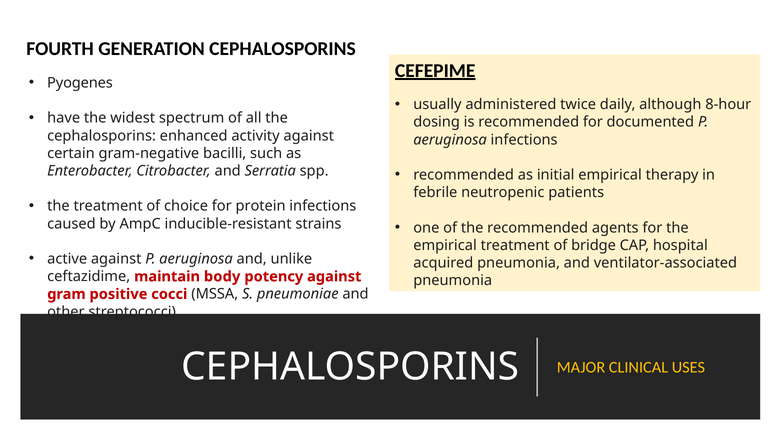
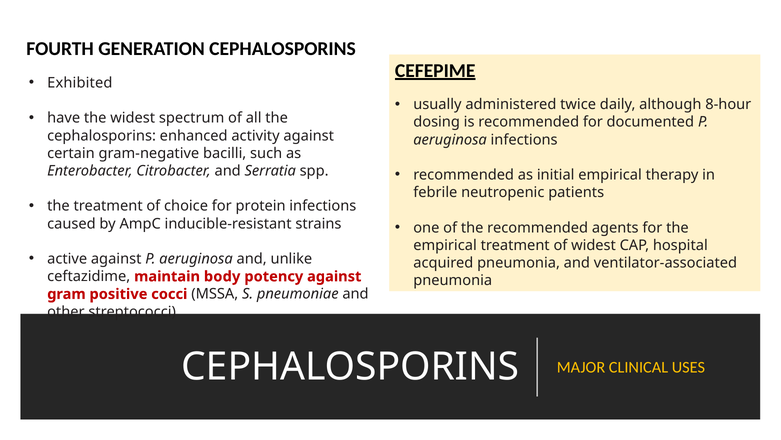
Pyogenes: Pyogenes -> Exhibited (80, 83)
of bridge: bridge -> widest (594, 245)
